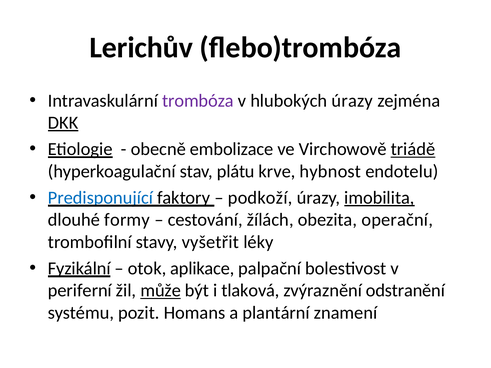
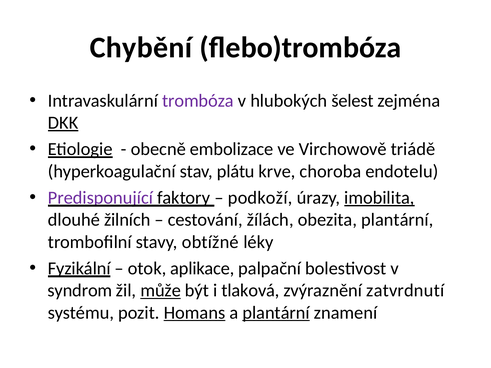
Lerichův: Lerichův -> Chybění (141, 48)
hlubokých úrazy: úrazy -> šelest (352, 101)
triádě underline: present -> none (413, 149)
hybnost: hybnost -> choroba (330, 171)
Predisponující colour: blue -> purple (101, 198)
formy: formy -> žilních (127, 220)
obezita operační: operační -> plantární (397, 220)
vyšetřit: vyšetřit -> obtížné (210, 242)
periferní: periferní -> syndrom (80, 291)
odstranění: odstranění -> zatvrdnutí (405, 291)
Homans underline: none -> present (195, 313)
plantární underline: none -> present (276, 313)
